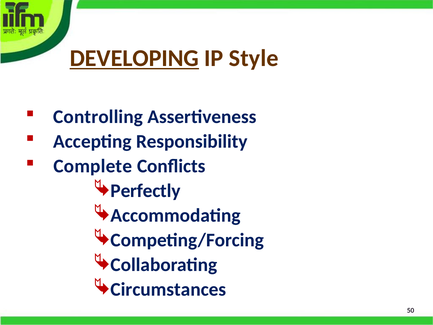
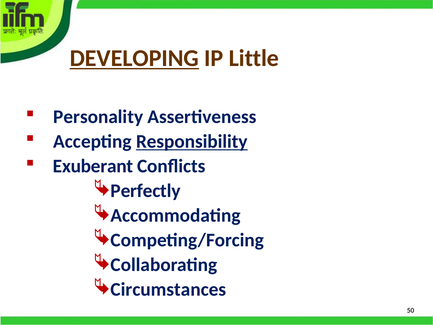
Style: Style -> Little (254, 58)
Controlling: Controlling -> Personality (98, 117)
Responsibility underline: none -> present (192, 142)
Complete: Complete -> Exuberant (93, 166)
